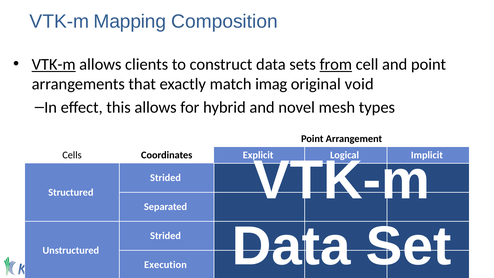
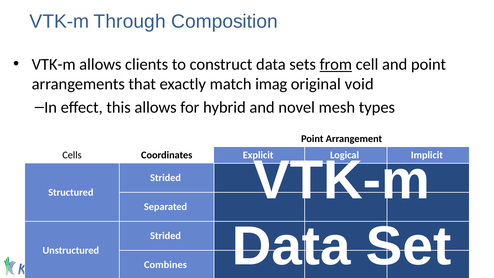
Mapping: Mapping -> Through (130, 22)
VTK-m underline: present -> none (54, 64)
Execution: Execution -> Combines (165, 265)
